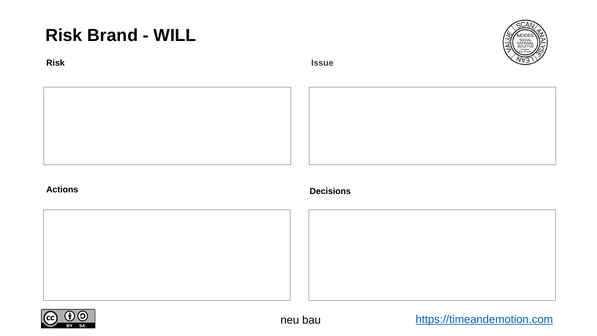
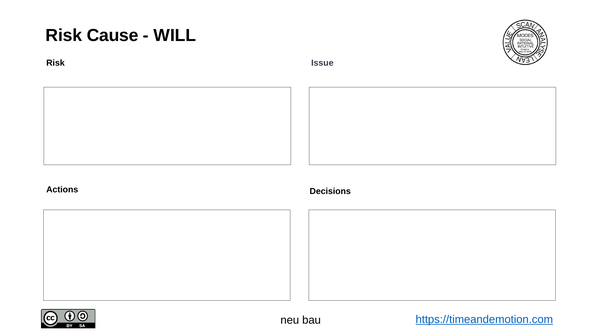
Brand: Brand -> Cause (113, 35)
